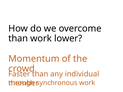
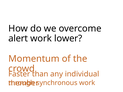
than: than -> alert (18, 39)
